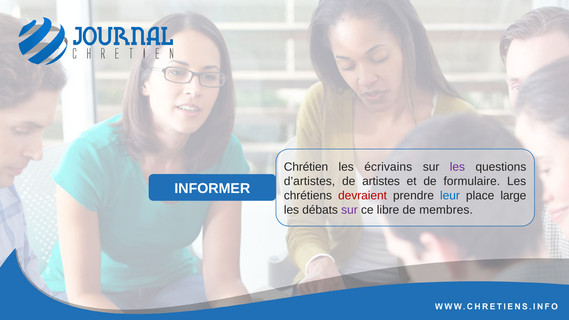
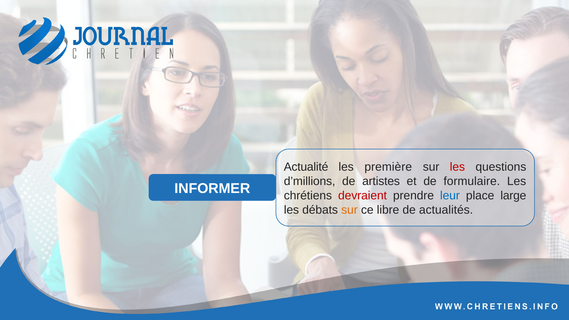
Chrétien: Chrétien -> Actualité (306, 167)
écrivains: écrivains -> première (388, 167)
les colour: purple -> red (457, 167)
d’artistes: d’artistes -> d’millions (310, 181)
sur colour: purple -> orange (349, 210)
membres: membres -> actualités (446, 210)
